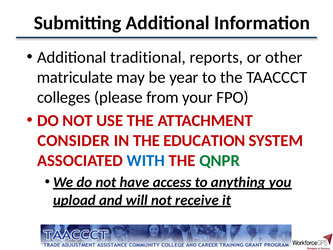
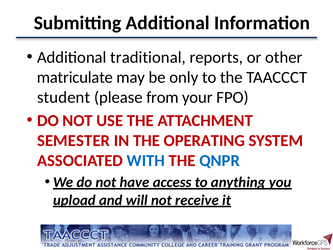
year: year -> only (184, 77)
colleges: colleges -> student (64, 97)
CONSIDER: CONSIDER -> SEMESTER (74, 140)
EDUCATION: EDUCATION -> OPERATING (204, 140)
QNPR colour: green -> blue (220, 160)
